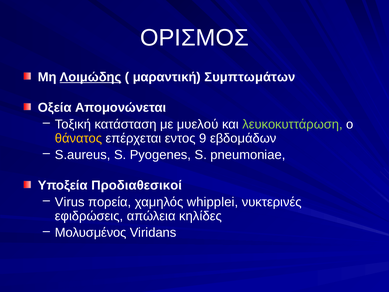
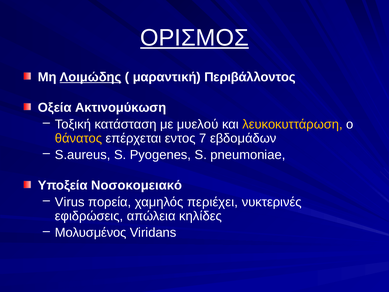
ΟΡΙΣΜΟΣ underline: none -> present (194, 38)
Συμπτωμάτων: Συμπτωμάτων -> Περιβάλλοντος (250, 77)
Απομονώνεται: Απομονώνεται -> Ακτινομύκωση (121, 108)
λευκοκυττάρωση colour: light green -> yellow (292, 124)
9: 9 -> 7 (203, 138)
Προδιαθεσικοί: Προδιαθεσικοί -> Νοσοκομειακό (137, 185)
whipplei: whipplei -> περιέχει (213, 202)
